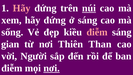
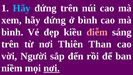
Hãy colour: pink -> light blue (22, 8)
núi underline: present -> none (89, 8)
ở sáng: sáng -> bình (88, 20)
sống: sống -> bình (12, 32)
gian: gian -> trên (10, 44)
điễm: điễm -> niềm (12, 68)
